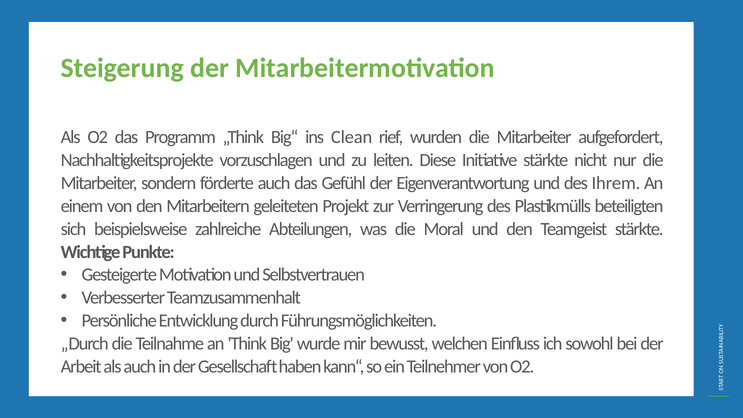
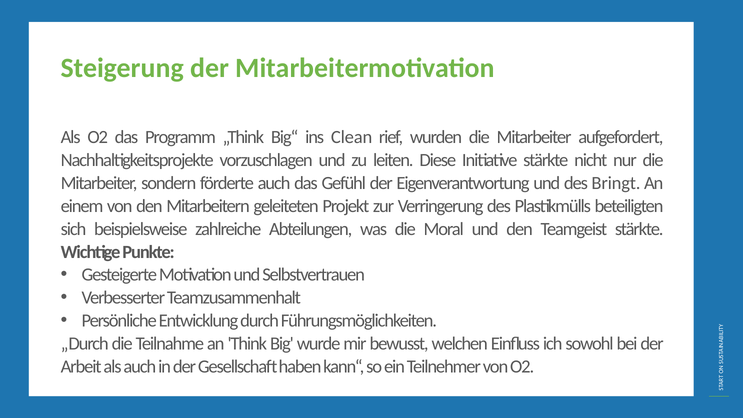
Ihrem: Ihrem -> Bringt (616, 183)
